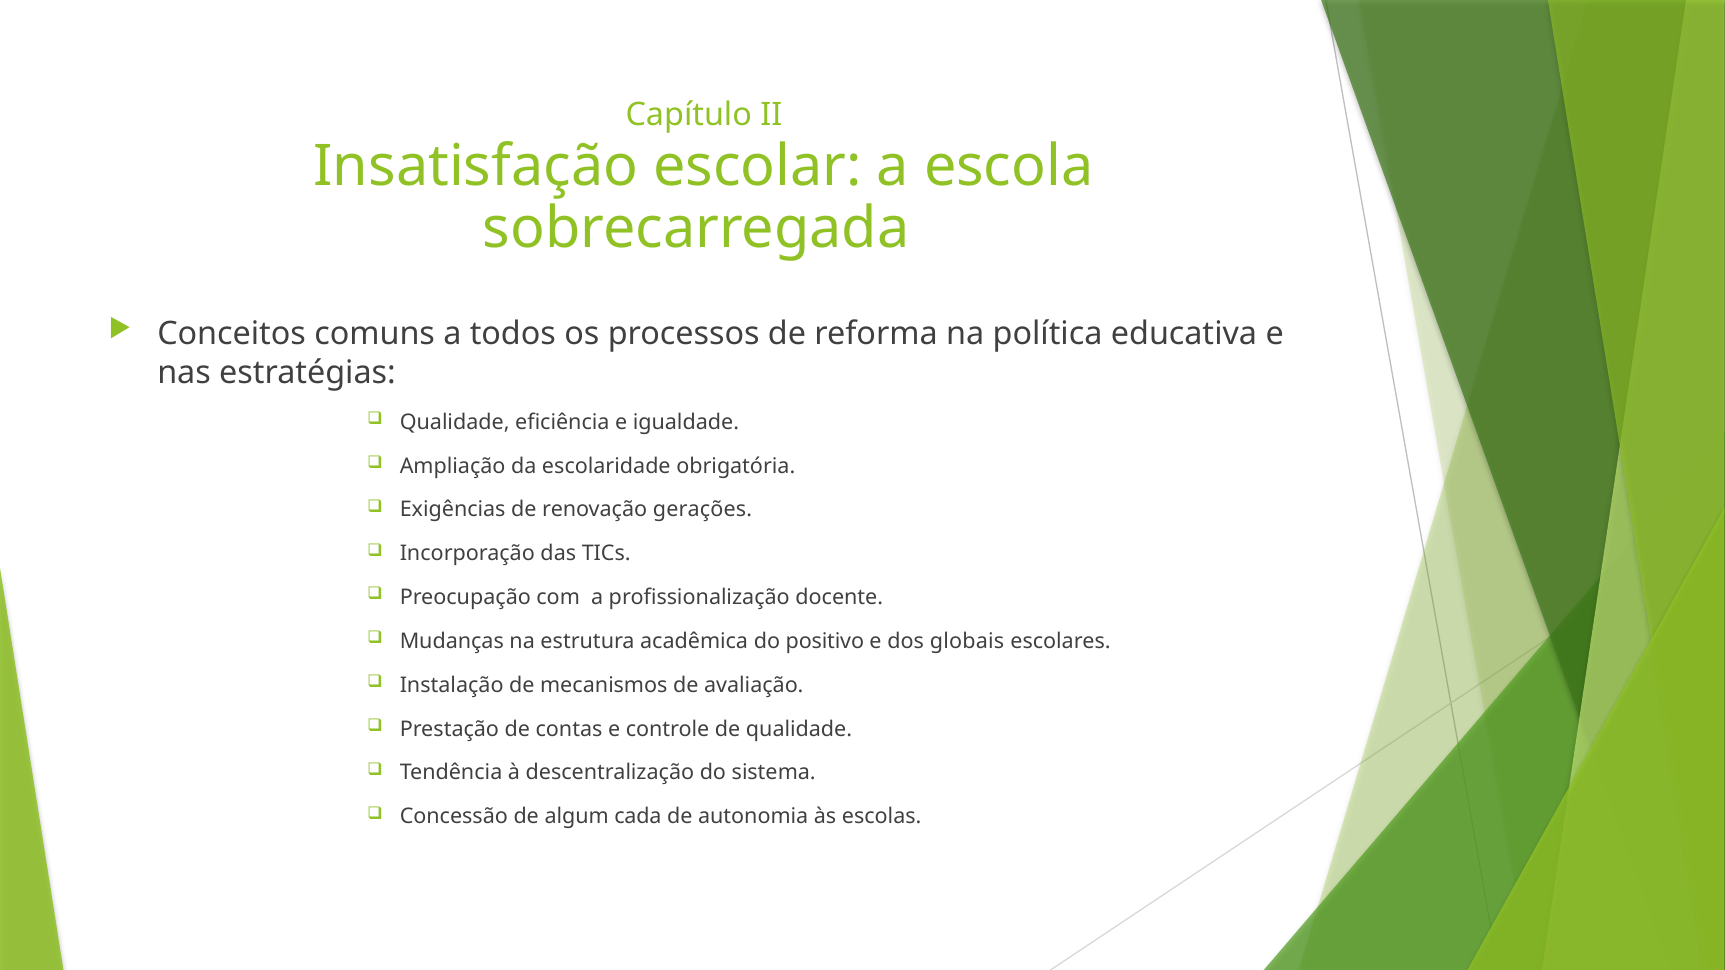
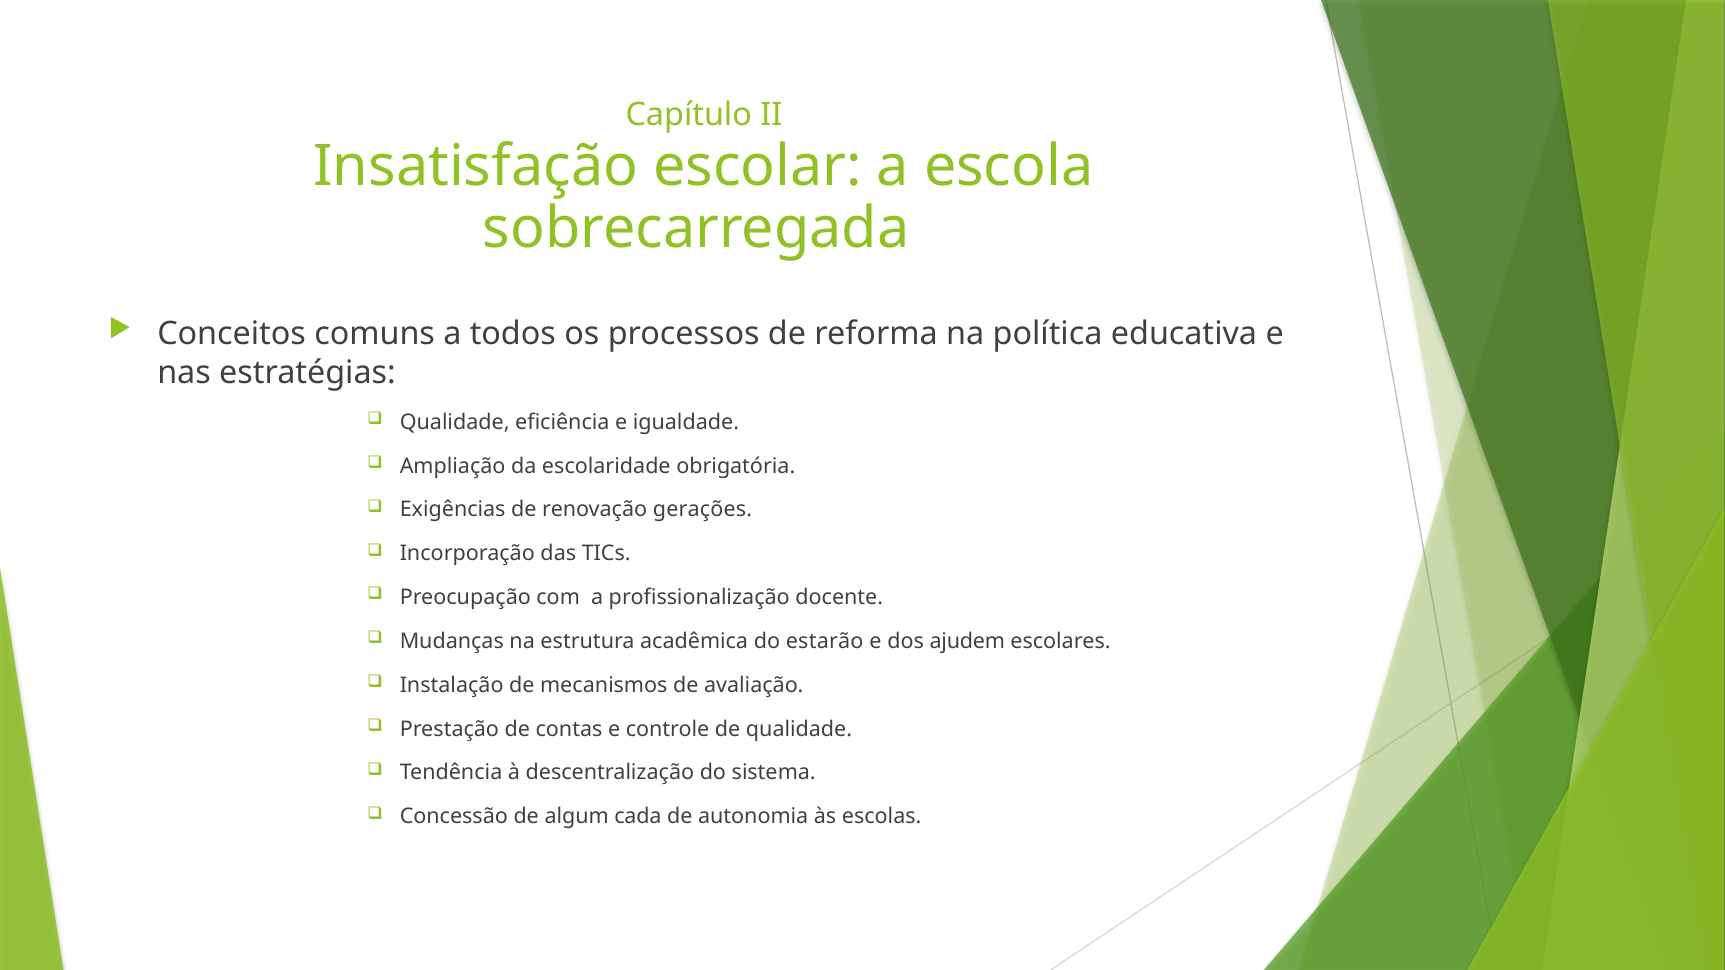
positivo: positivo -> estarão (825, 641)
globais: globais -> ajudem (967, 641)
